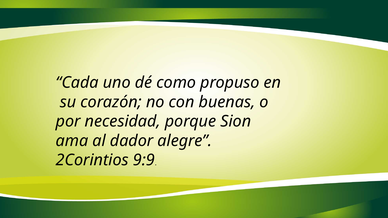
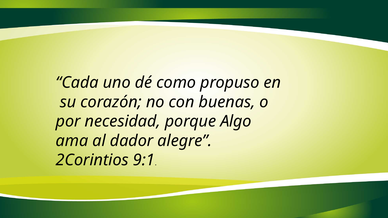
Sion: Sion -> Algo (236, 122)
9:9: 9:9 -> 9:1 (144, 160)
